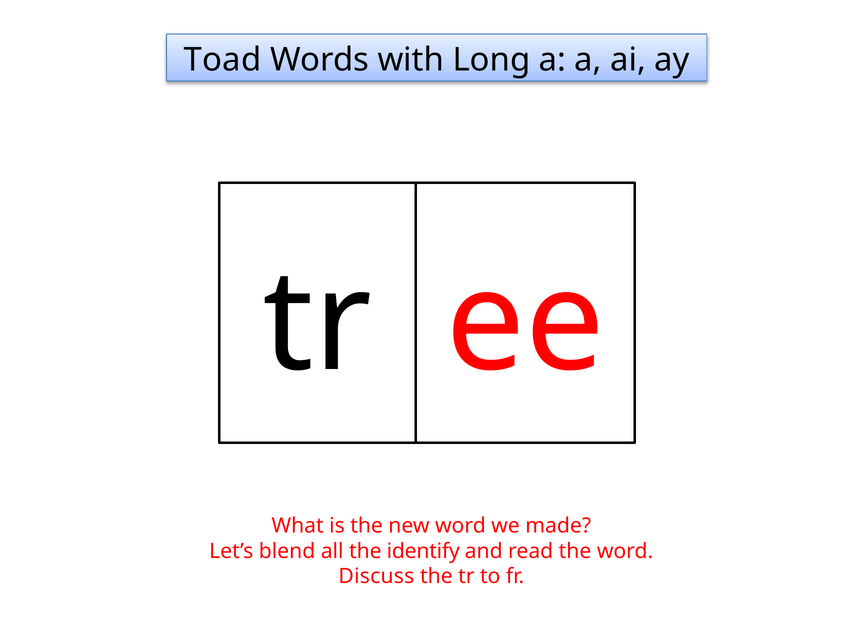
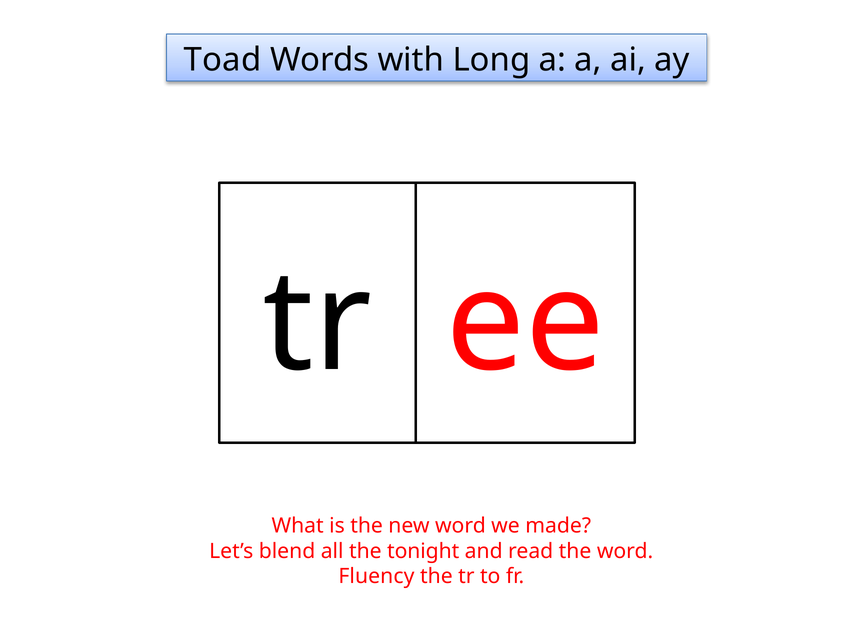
identify: identify -> tonight (423, 552)
Discuss: Discuss -> Fluency (376, 577)
